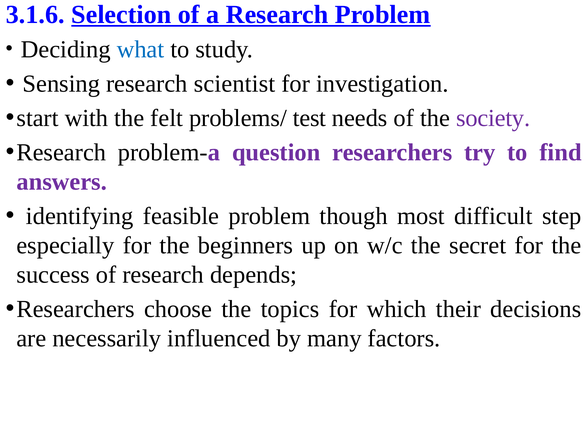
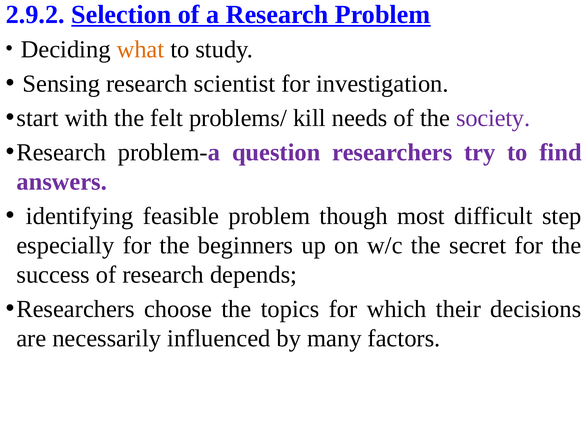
3.1.6: 3.1.6 -> 2.9.2 (35, 14)
what colour: blue -> orange (140, 49)
test: test -> kill (309, 118)
